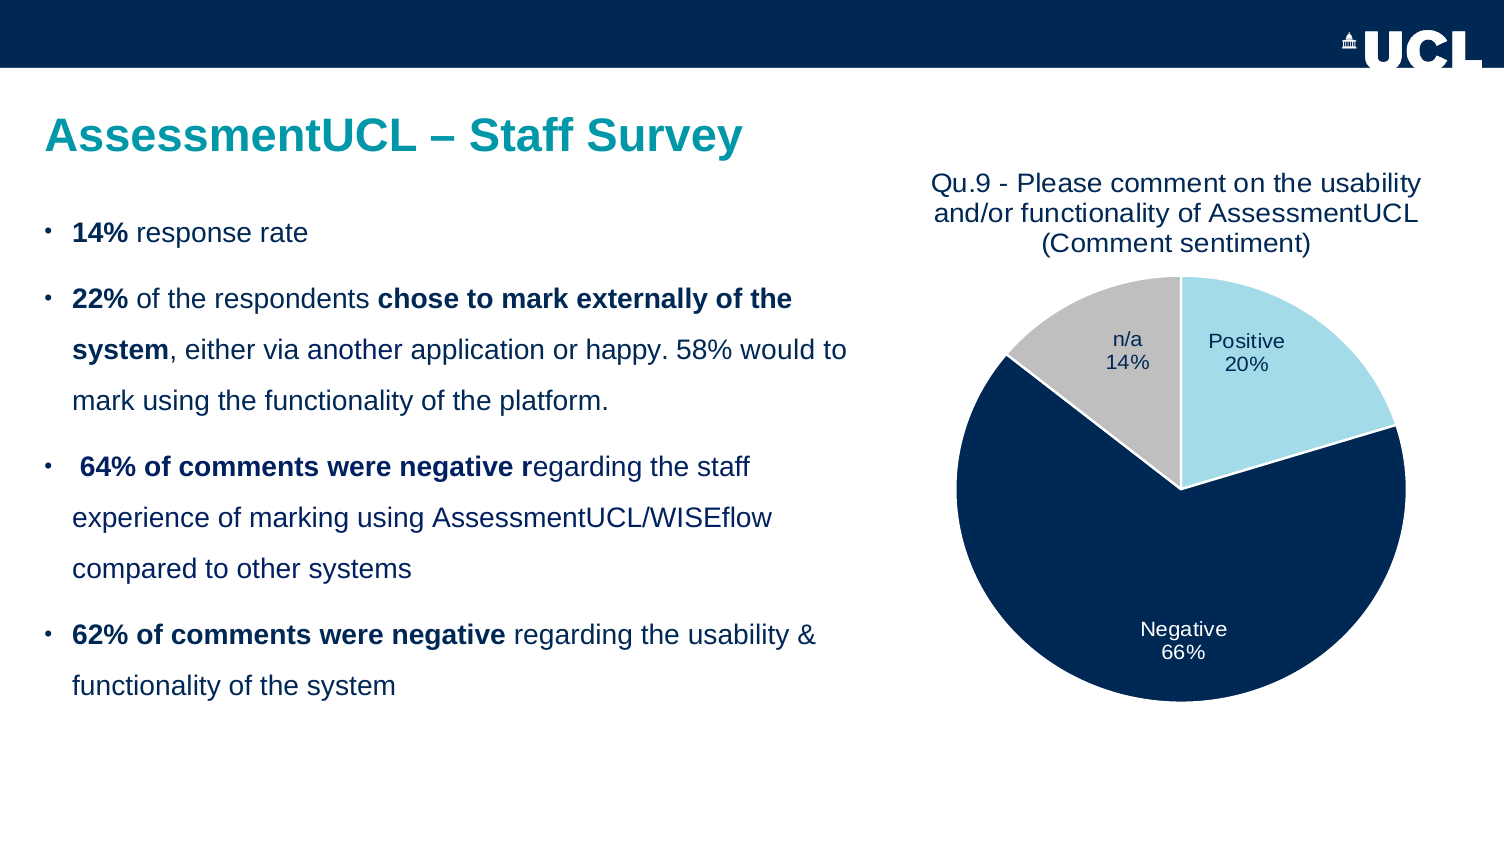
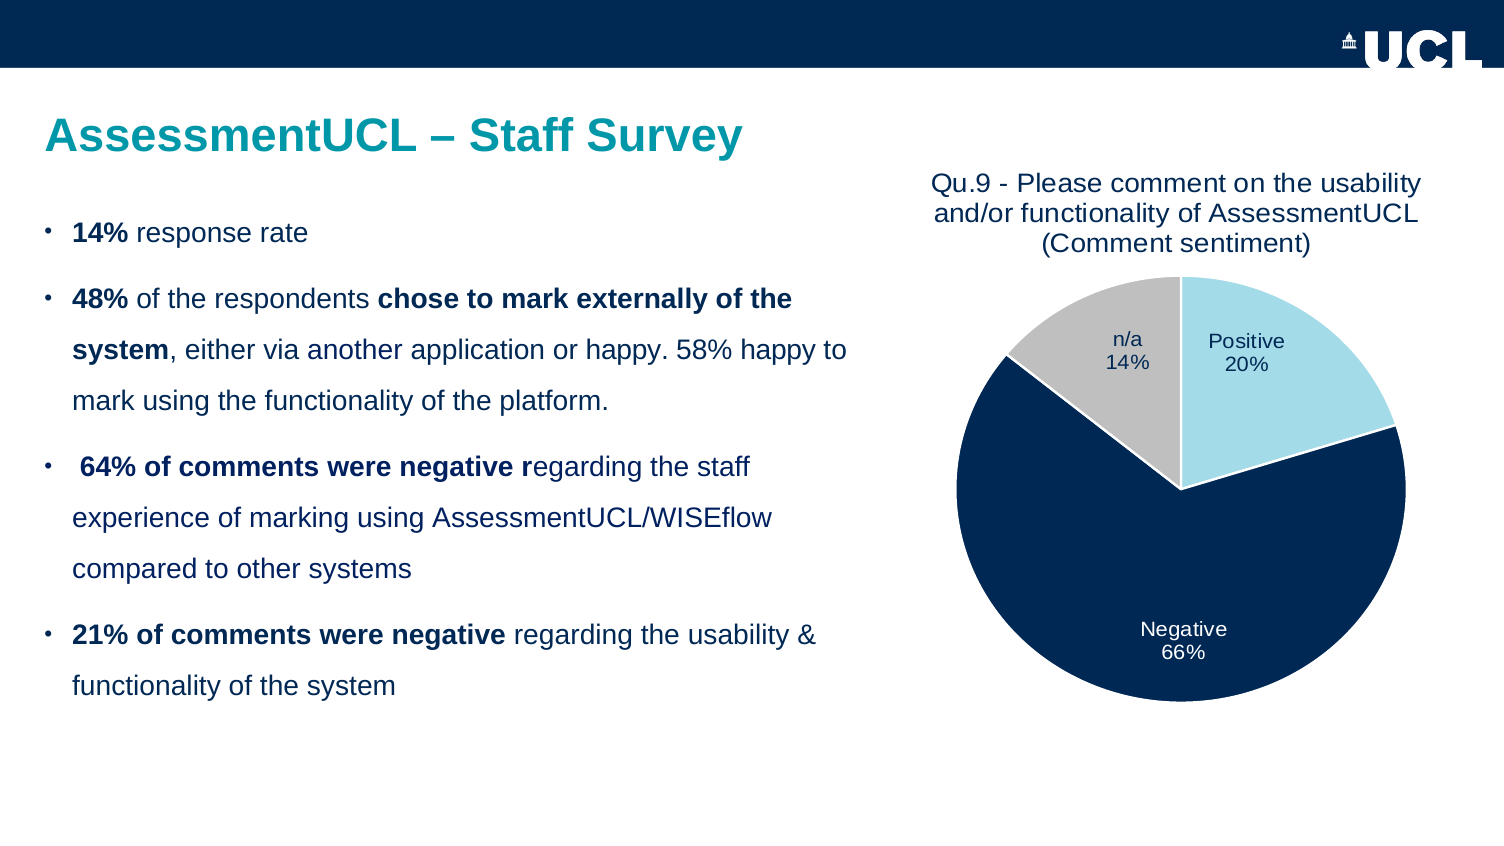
22%: 22% -> 48% (100, 299)
58% would: would -> happy (778, 350)
62%: 62% -> 21% (100, 635)
